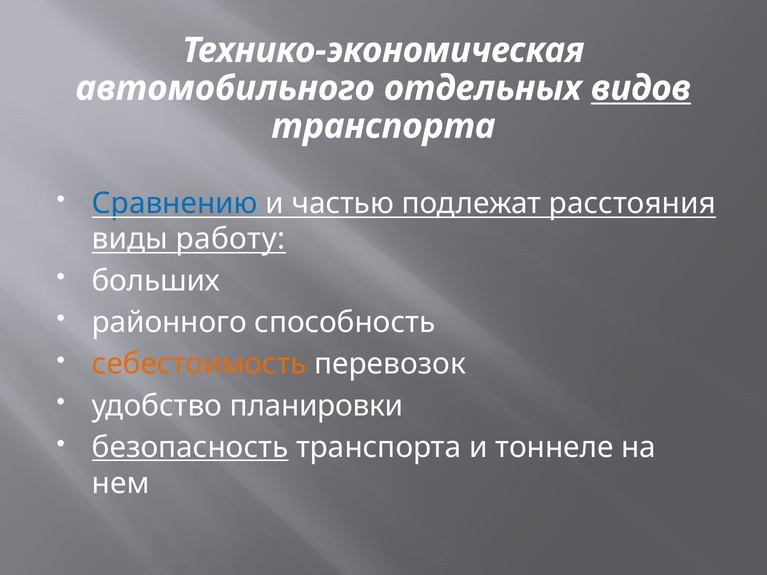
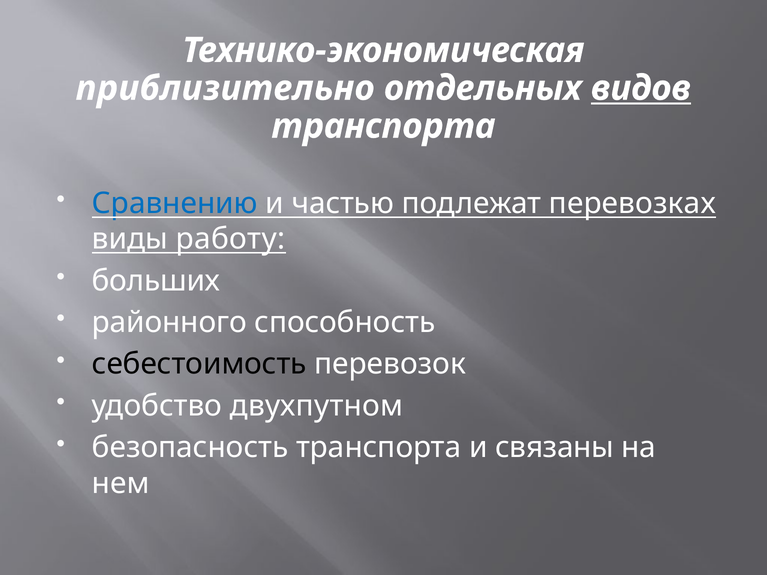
автомобильного: автомобильного -> приблизительно (225, 88)
расстояния: расстояния -> перевозках (632, 203)
себестоимость colour: orange -> black (199, 364)
планировки: планировки -> двухпутном (316, 406)
безопасность underline: present -> none (190, 448)
тоннеле: тоннеле -> связаны (555, 448)
